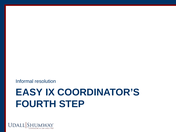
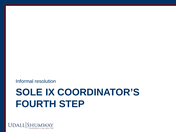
EASY: EASY -> SOLE (29, 92)
